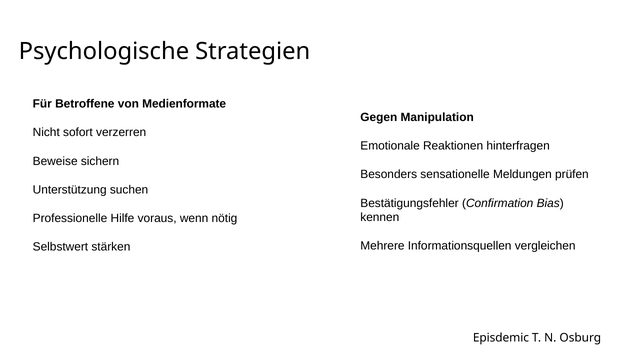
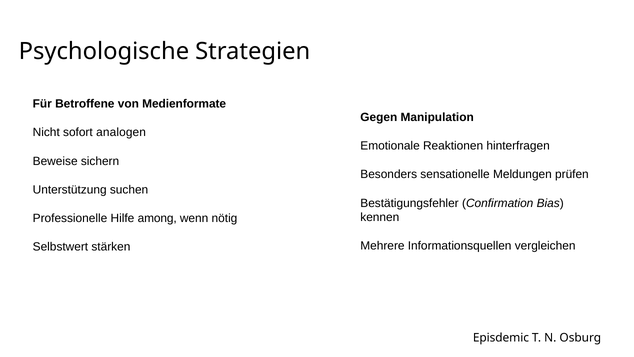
verzerren: verzerren -> analogen (121, 132)
voraus: voraus -> among (157, 218)
